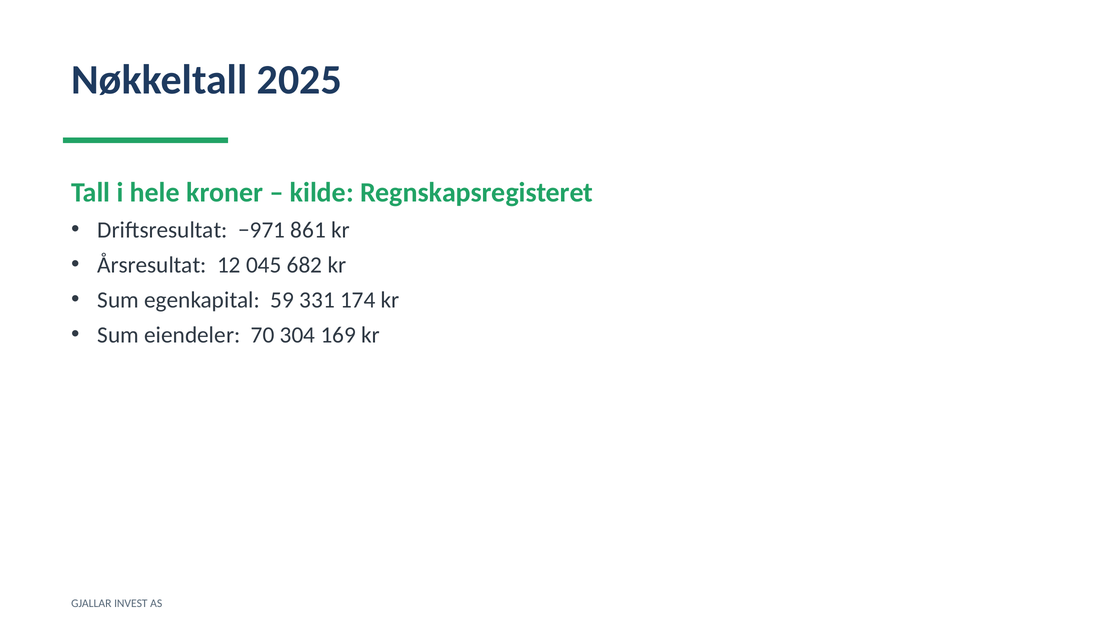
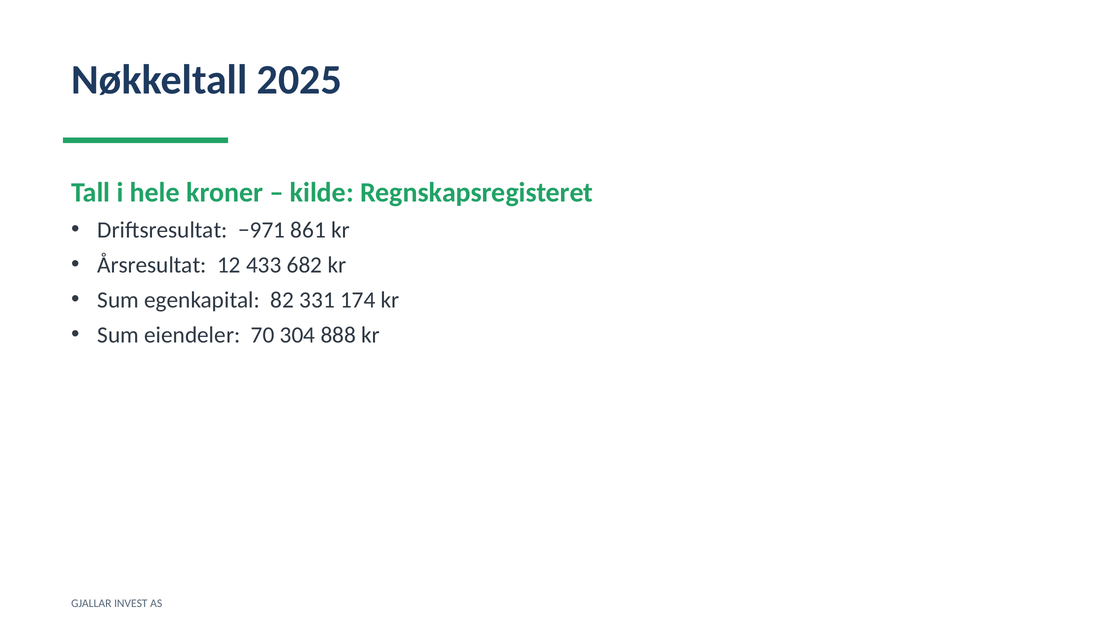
045: 045 -> 433 (264, 265)
59: 59 -> 82 (282, 300)
169: 169 -> 888 (338, 335)
